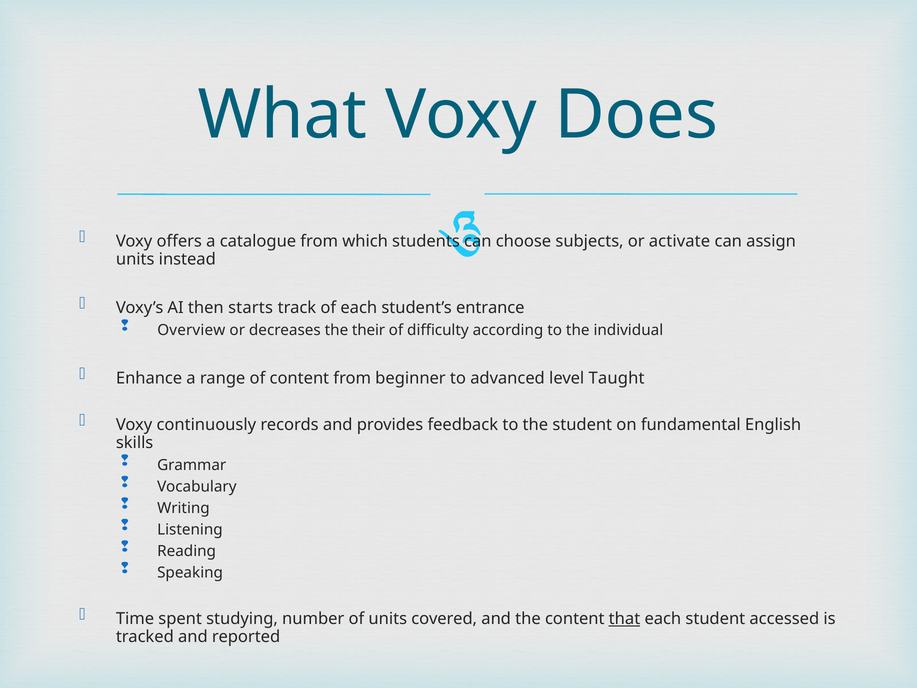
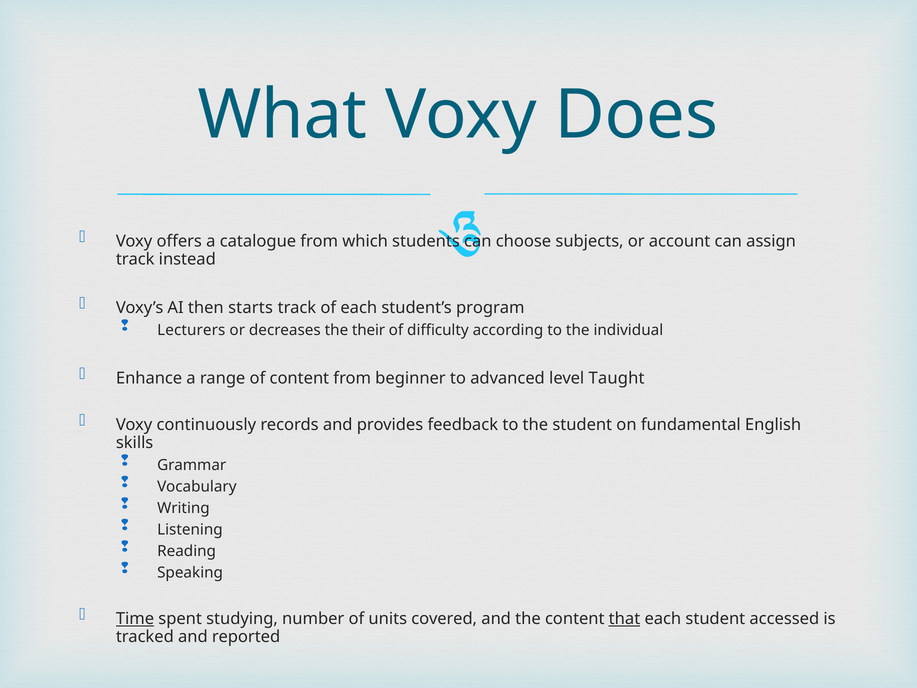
activate: activate -> account (680, 241)
units: units -> track (135, 259)
entrance: entrance -> program (490, 308)
Overview: Overview -> Lecturers (191, 330)
Time underline: none -> present (135, 619)
